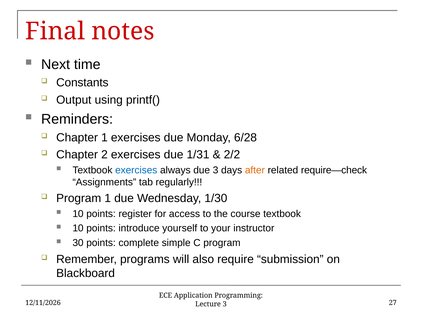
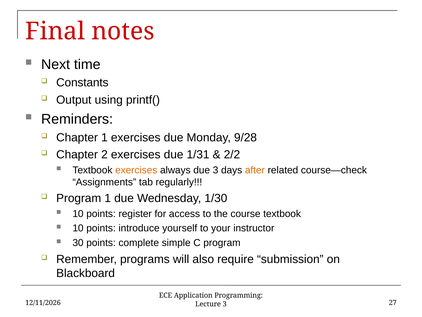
6/28: 6/28 -> 9/28 (245, 137)
exercises colour: blue -> orange (136, 170)
require—check: require—check -> course—check (334, 170)
